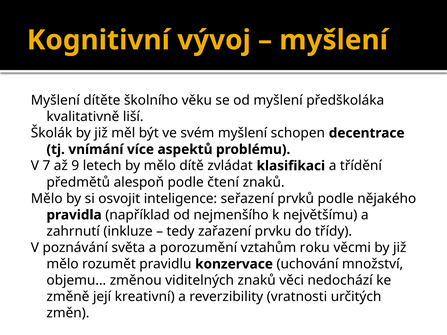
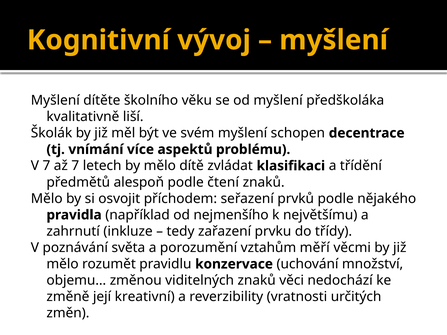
až 9: 9 -> 7 (75, 166)
inteligence: inteligence -> příchodem (180, 199)
roku: roku -> měří (315, 248)
